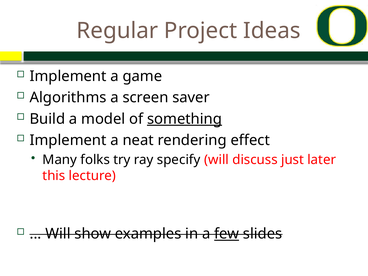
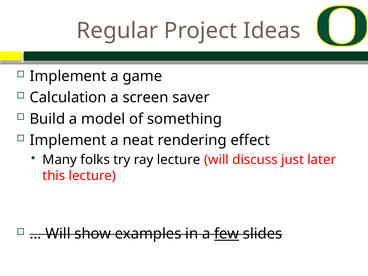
Algorithms: Algorithms -> Calculation (68, 98)
something underline: present -> none (185, 119)
ray specify: specify -> lecture (179, 160)
